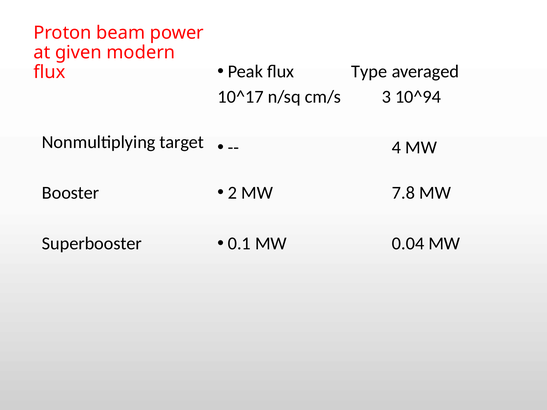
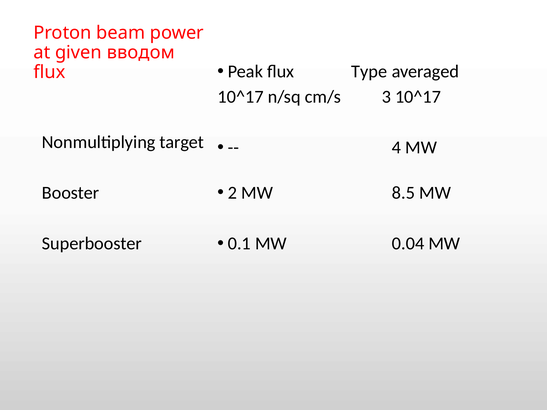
modern: modern -> вводом (141, 52)
3 10^94: 10^94 -> 10^17 (418, 97)
7.8: 7.8 -> 8.5 (403, 193)
